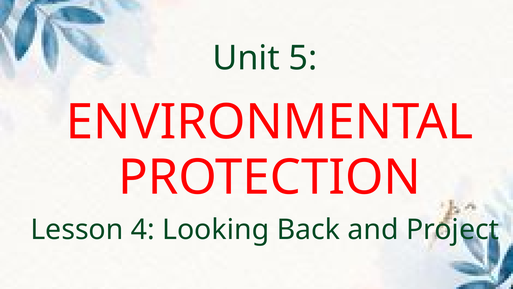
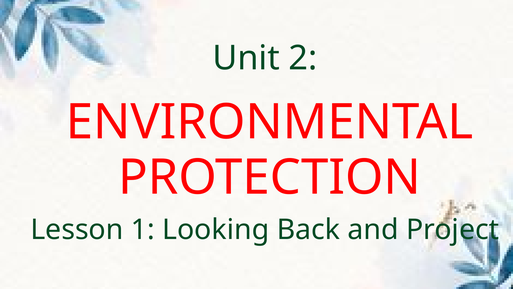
5: 5 -> 2 (303, 58)
4: 4 -> 1 (143, 229)
